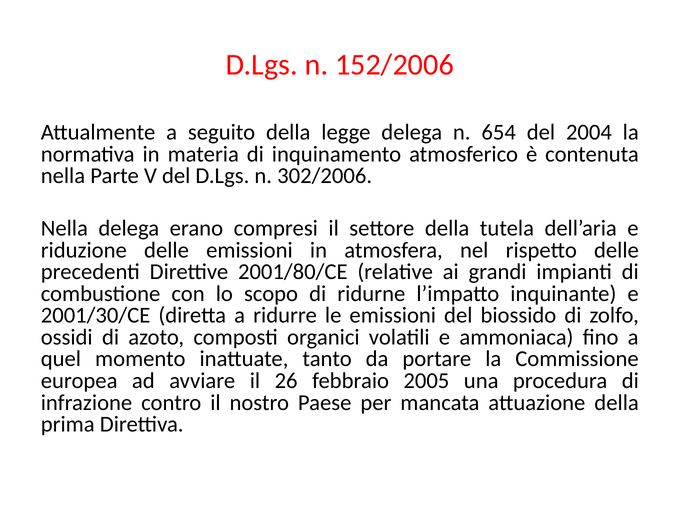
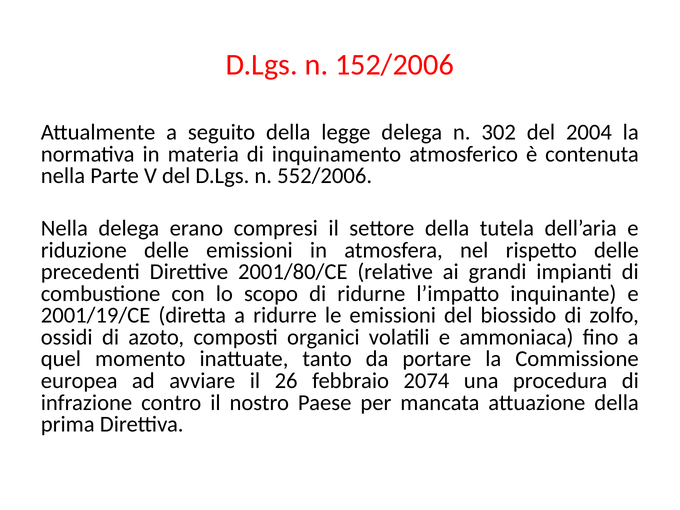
654: 654 -> 302 (499, 132)
302/2006: 302/2006 -> 552/2006 (325, 176)
2001/30/CE: 2001/30/CE -> 2001/19/CE (96, 315)
2005: 2005 -> 2074 (426, 381)
